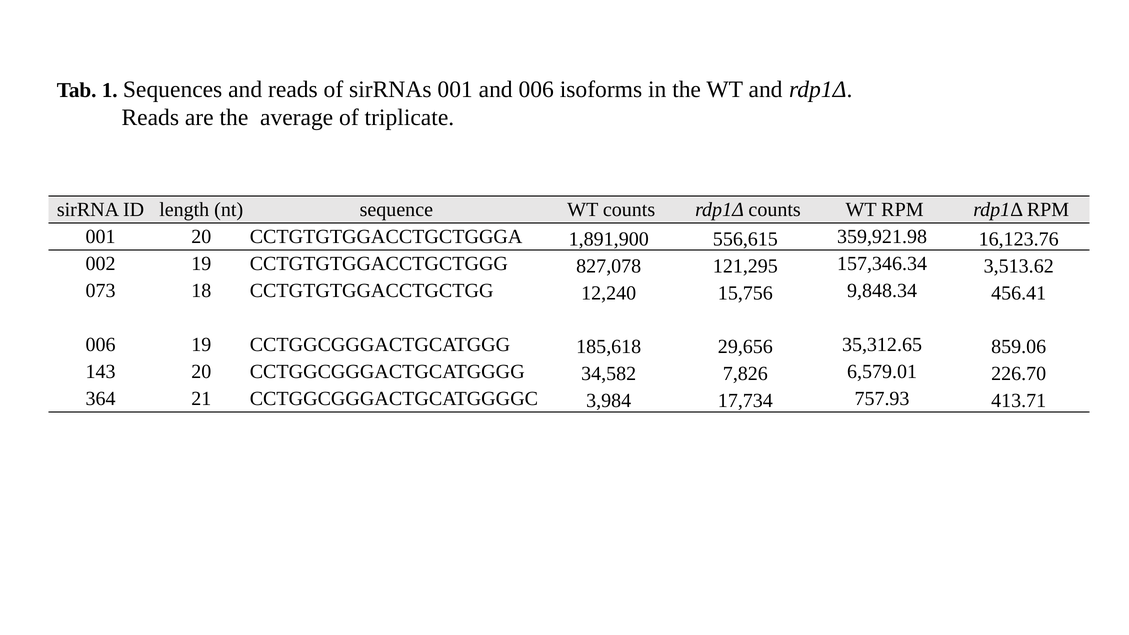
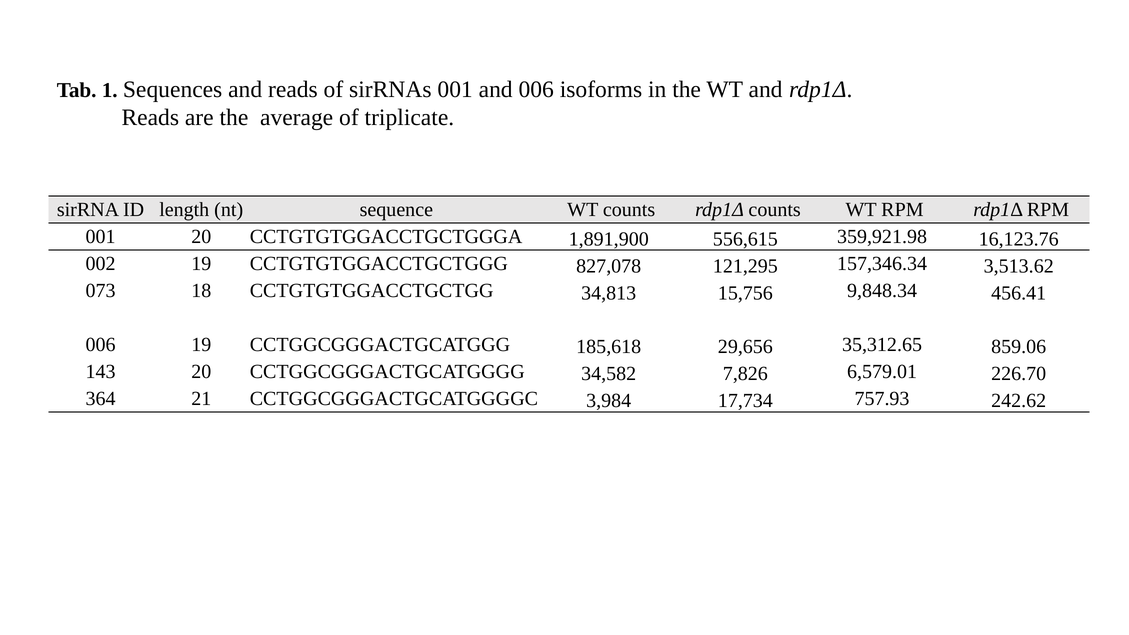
12,240: 12,240 -> 34,813 (609, 293)
413.71: 413.71 -> 242.62 (1019, 401)
